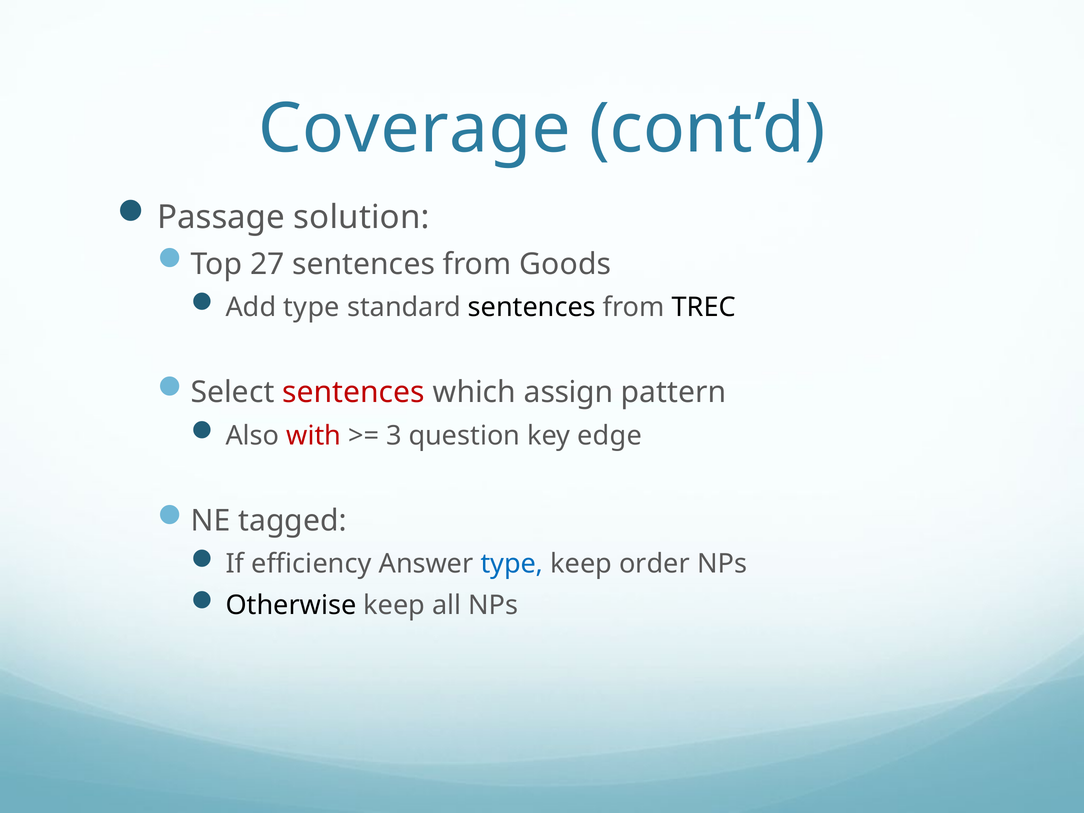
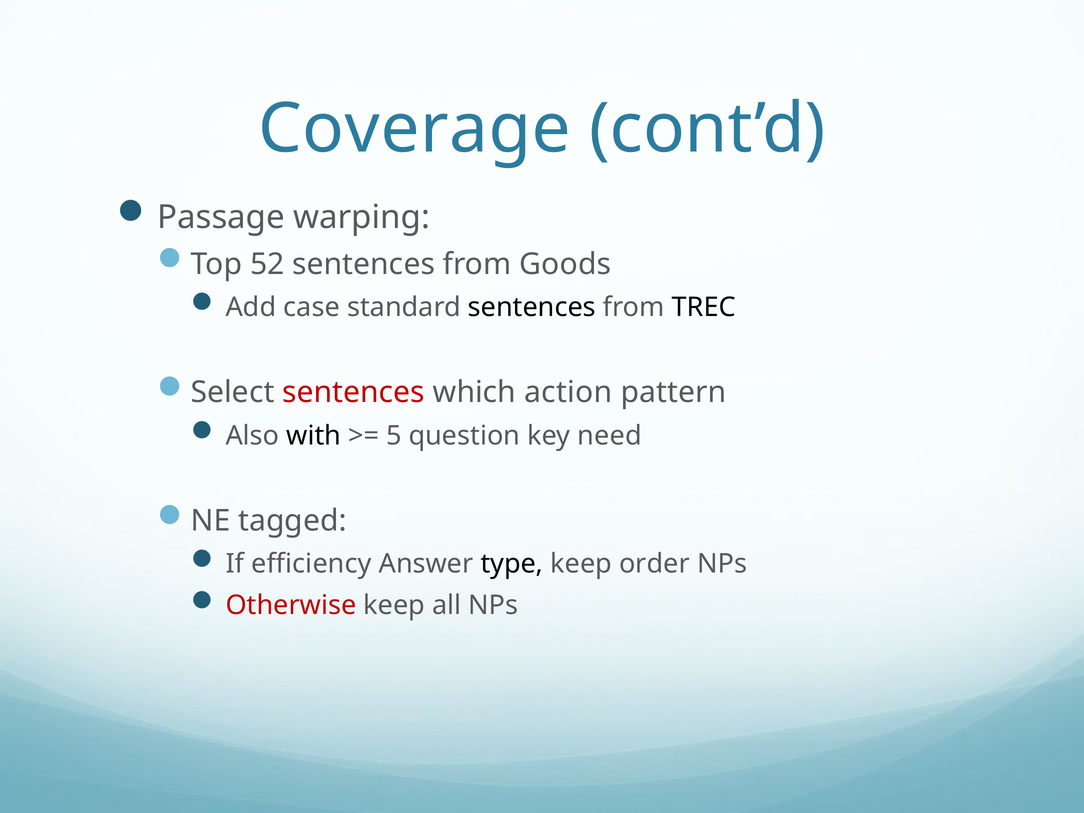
solution: solution -> warping (362, 217)
27: 27 -> 52 (267, 264)
Add type: type -> case (312, 307)
assign: assign -> action (568, 392)
with colour: red -> black (314, 436)
3: 3 -> 5 (394, 436)
edge: edge -> need (610, 436)
type colour: blue -> black (512, 564)
Otherwise colour: black -> red (291, 605)
